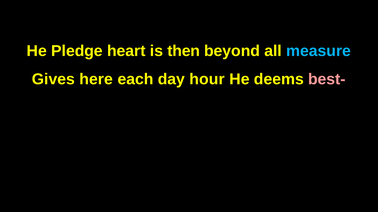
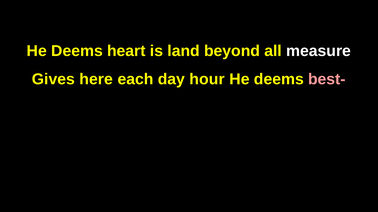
Pledge: Pledge -> Deems (77, 51)
then: then -> land (184, 51)
measure colour: light blue -> white (319, 51)
